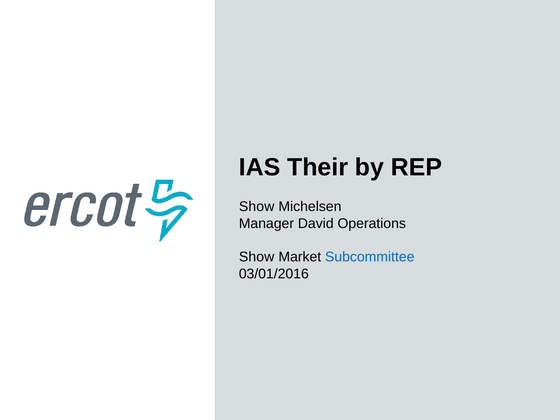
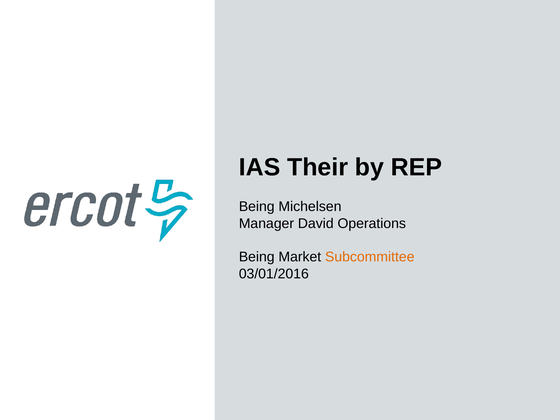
Show: Show -> Being (257, 207)
Show: Show -> Being (257, 257)
Subcommittee colour: blue -> orange (370, 257)
